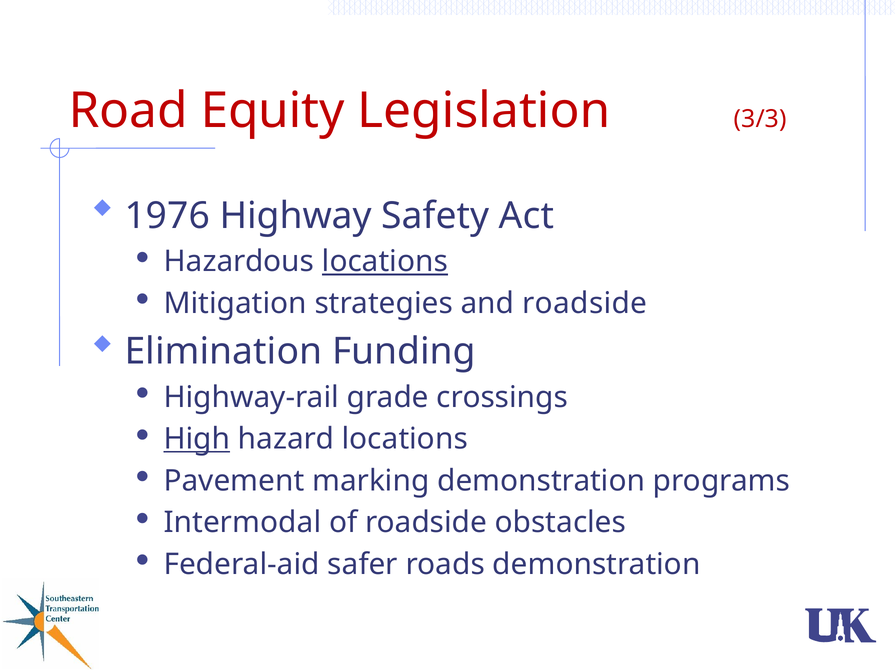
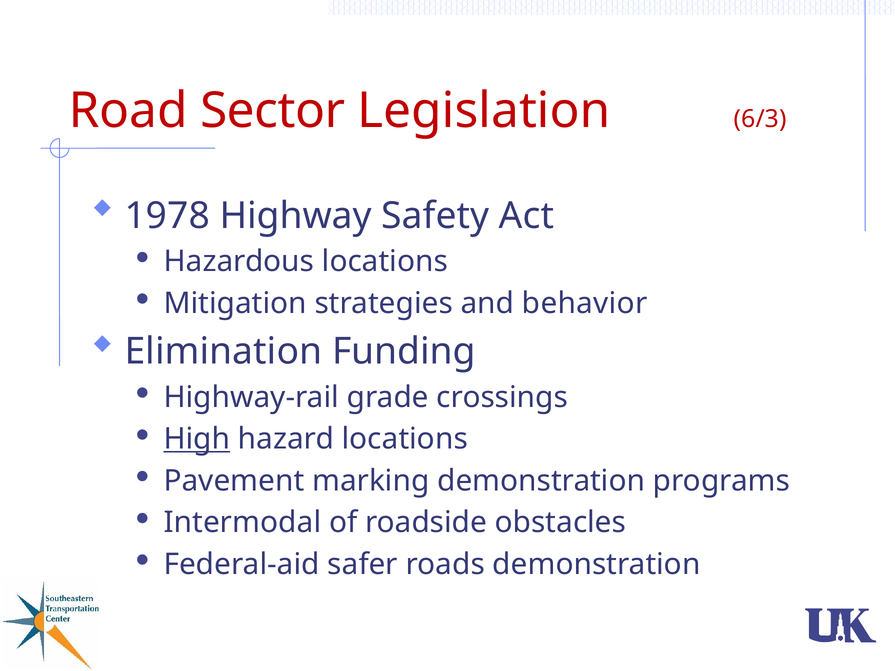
Equity: Equity -> Sector (273, 111)
3/3: 3/3 -> 6/3 (760, 119)
1976: 1976 -> 1978 (167, 216)
locations underline: present -> none (385, 262)
and roadside: roadside -> behavior (585, 303)
